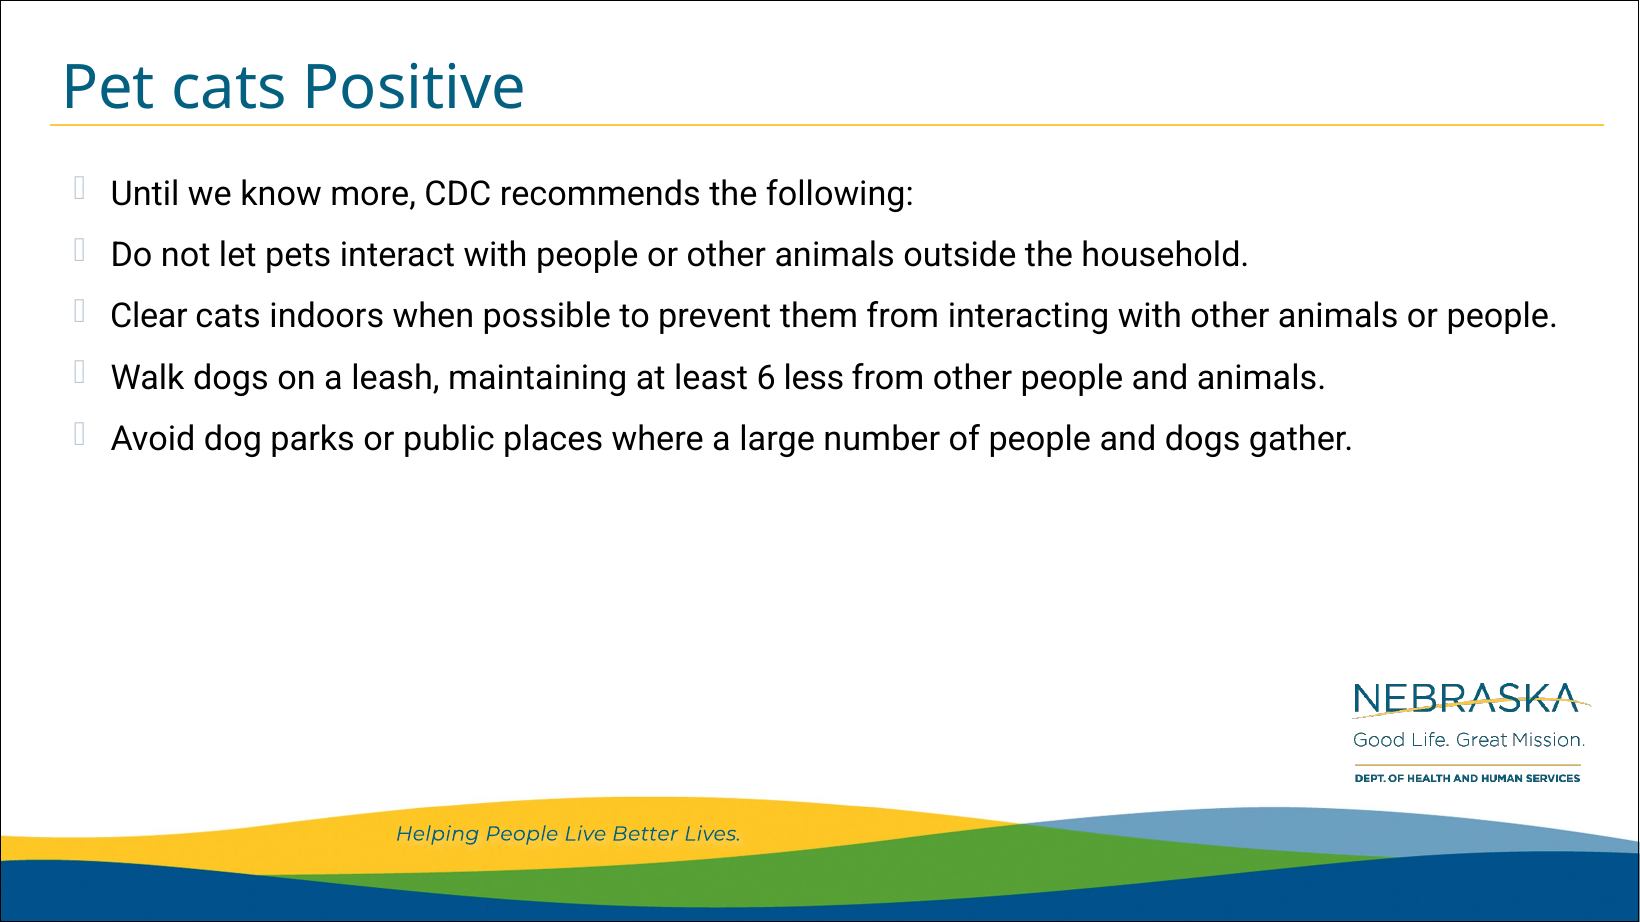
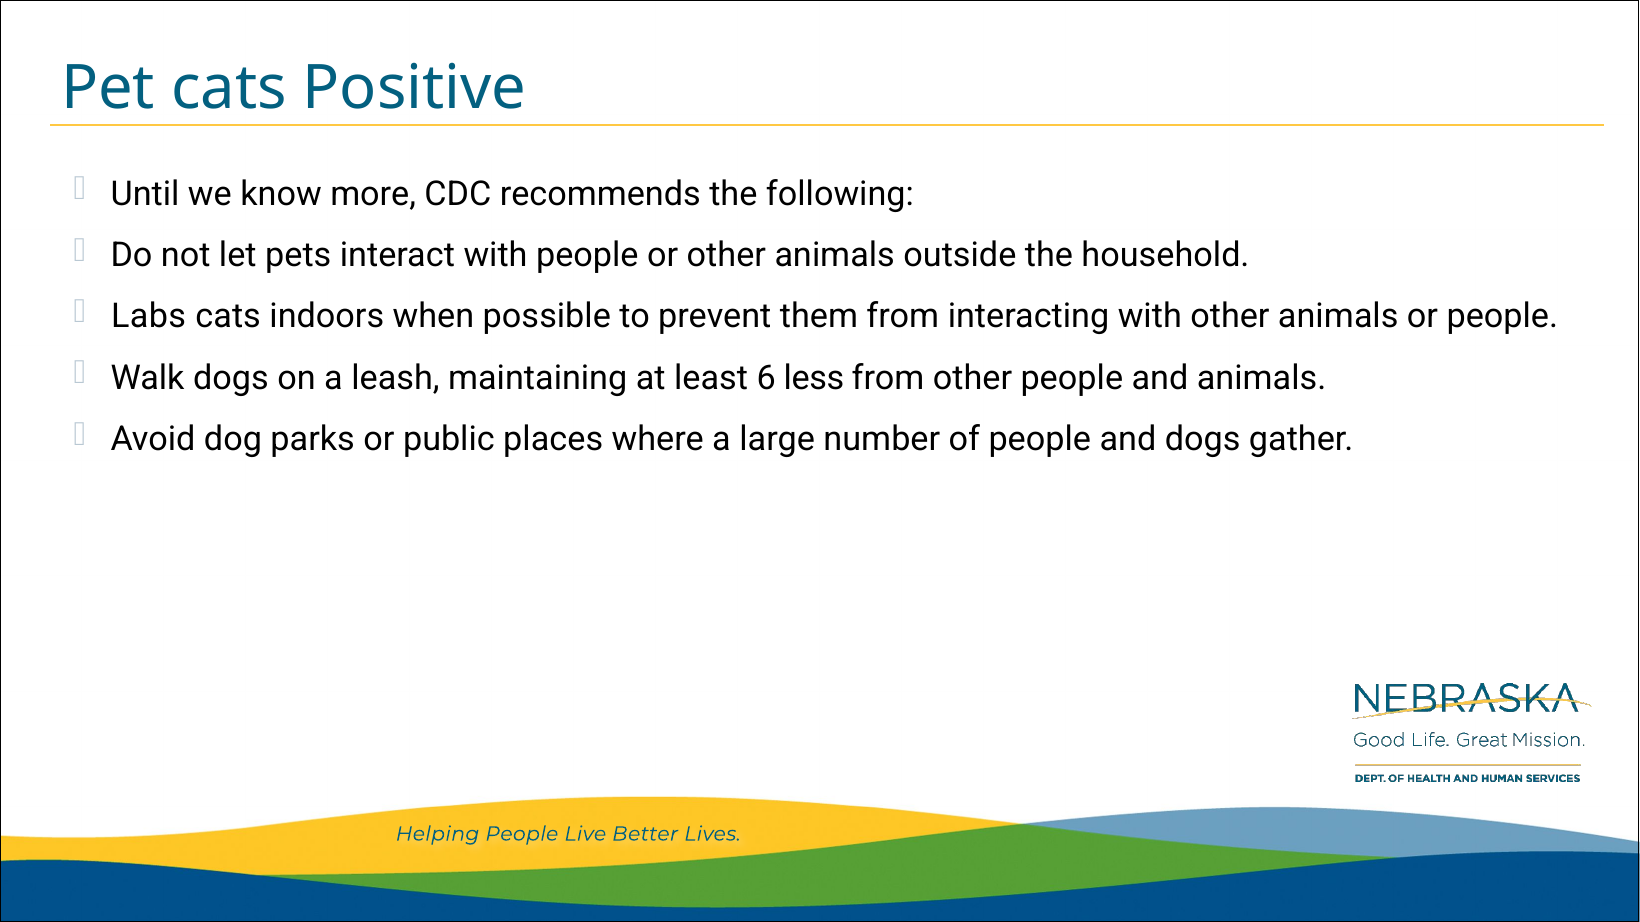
Clear: Clear -> Labs (149, 317)
